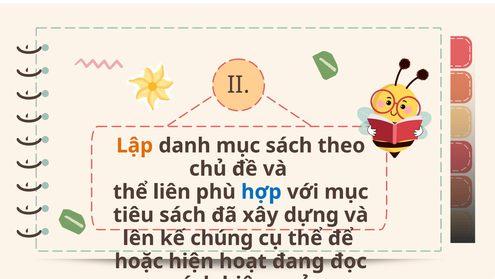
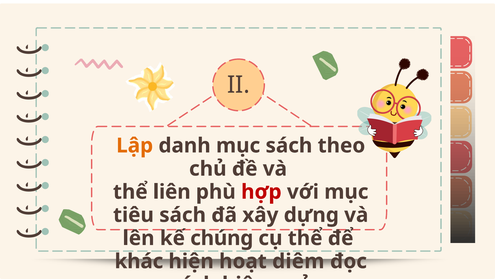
hợp colour: blue -> red (261, 192)
hoặc: hoặc -> khác (139, 261)
đang: đang -> diêm (298, 261)
